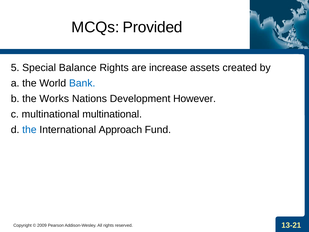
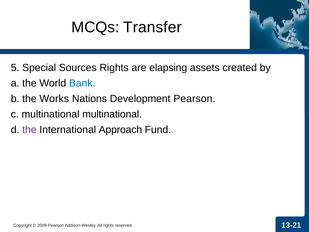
Provided: Provided -> Transfer (152, 27)
Balance: Balance -> Sources (78, 68)
increase: increase -> elapsing (168, 68)
Development However: However -> Pearson (194, 99)
the colour: blue -> purple (29, 129)
